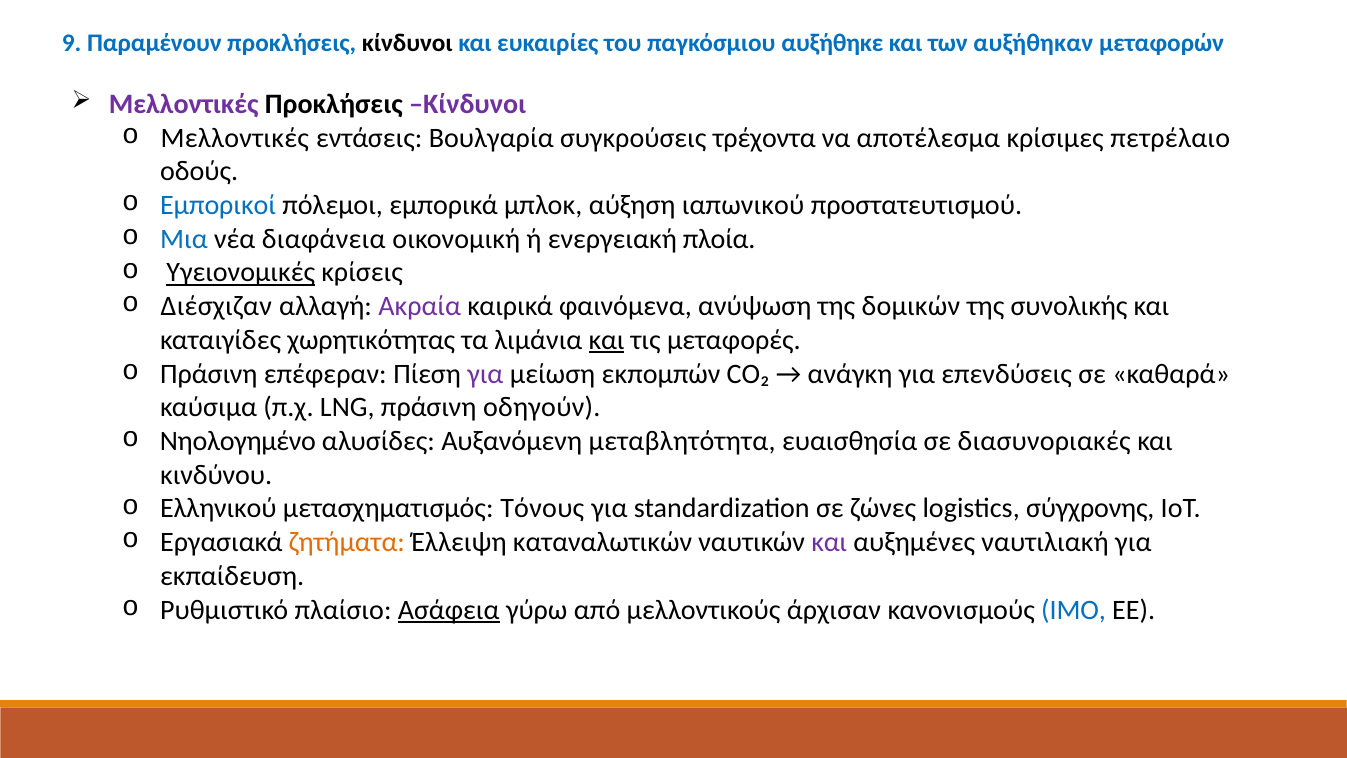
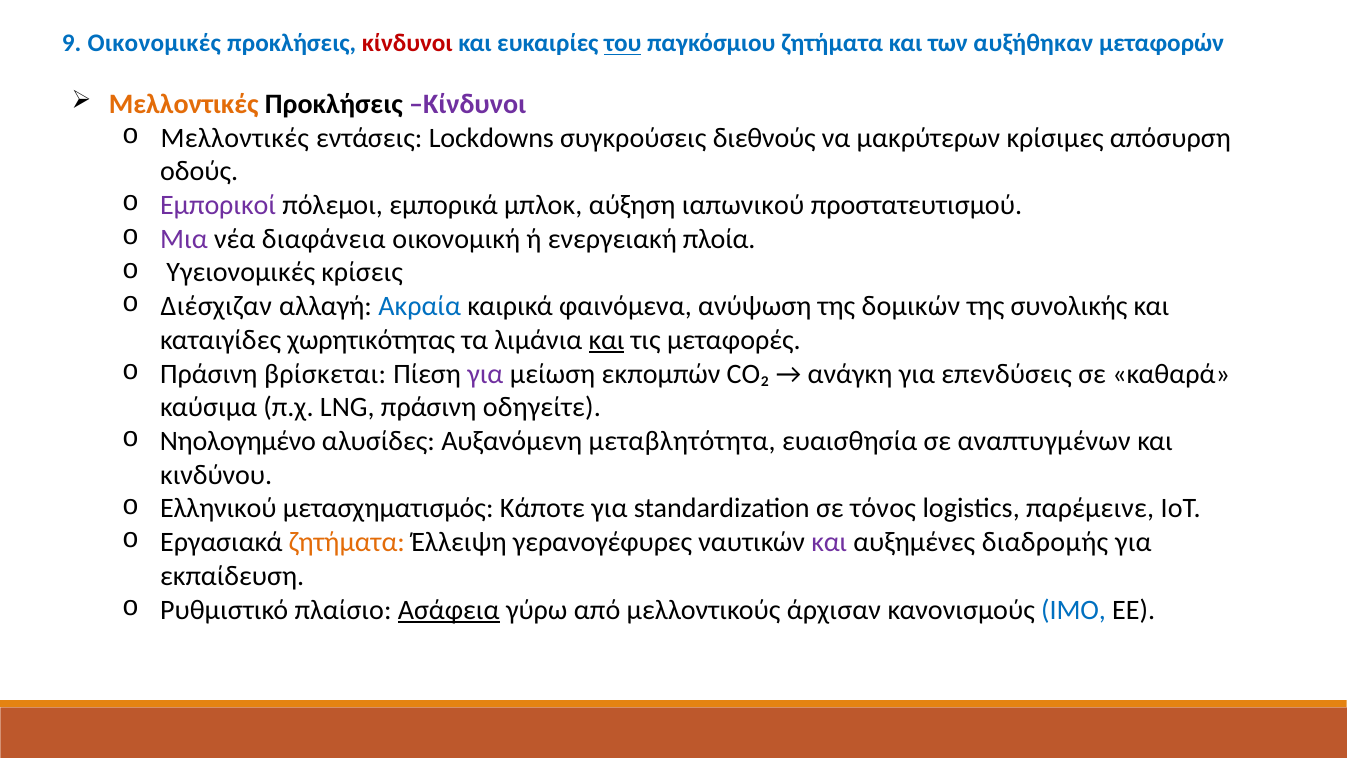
Παραμένουν: Παραμένουν -> Οικονομικές (154, 43)
κίνδυνοι colour: black -> red (407, 43)
του underline: none -> present (623, 43)
παγκόσμιου αυξήθηκε: αυξήθηκε -> ζητήματα (832, 43)
Μελλοντικές colour: purple -> orange (184, 104)
Βουλγαρία: Βουλγαρία -> Lockdowns (491, 138)
τρέχοντα: τρέχοντα -> διεθνούς (764, 138)
αποτέλεσμα: αποτέλεσμα -> μακρύτερων (928, 138)
πετρέλαιο: πετρέλαιο -> απόσυρση (1170, 138)
Εμπορικοί colour: blue -> purple (218, 205)
Μια colour: blue -> purple (184, 239)
Υγειονομικές underline: present -> none (241, 273)
Ακραία colour: purple -> blue (420, 306)
επέφεραν: επέφεραν -> βρίσκεται (325, 374)
οδηγούν: οδηγούν -> οδηγείτε (542, 407)
διασυνοριακές: διασυνοριακές -> αναπτυγμένων (1044, 441)
Τόνους: Τόνους -> Κάποτε (542, 508)
ζώνες: ζώνες -> τόνος (883, 508)
σύγχρονης: σύγχρονης -> παρέμεινε (1090, 508)
καταναλωτικών: καταναλωτικών -> γερανογέφυρες (603, 542)
ναυτιλιακή: ναυτιλιακή -> διαδρομής (1045, 542)
